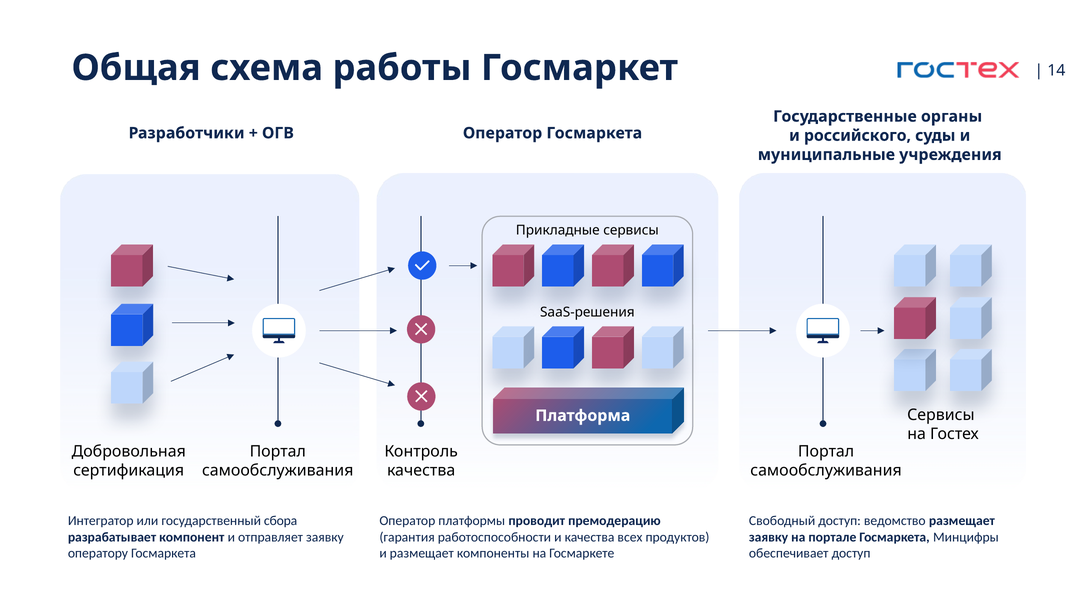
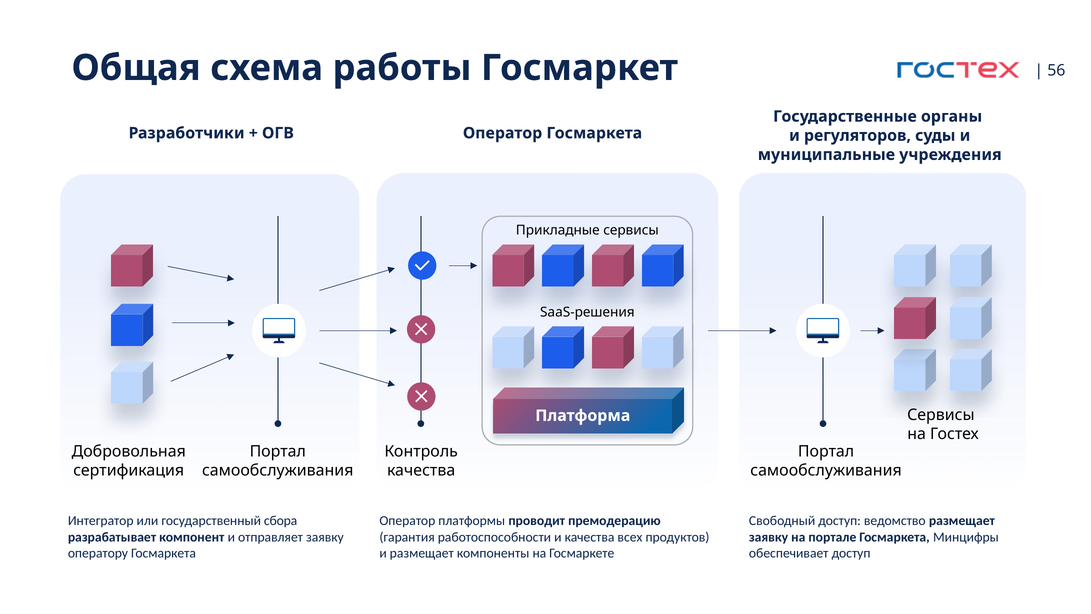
14: 14 -> 56 (1056, 70)
российского: российского -> регуляторов (857, 135)
